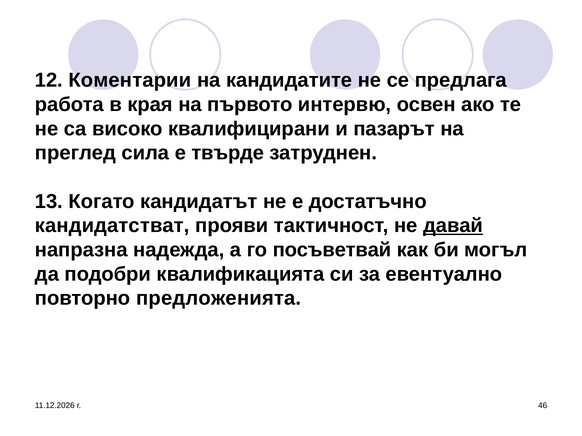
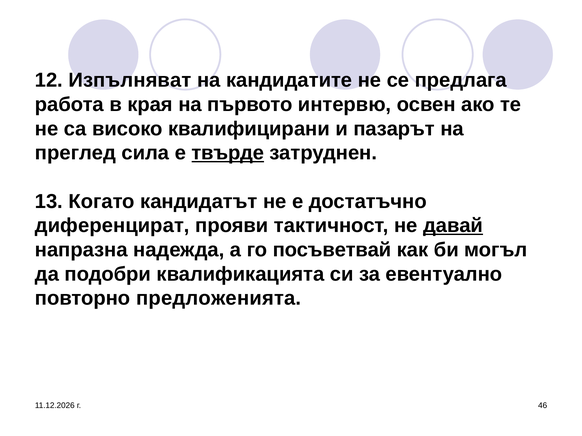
Коментарии: Коментарии -> Изпълняват (130, 80)
твърде underline: none -> present (228, 153)
кандидатстват: кандидатстват -> диференцират (112, 226)
